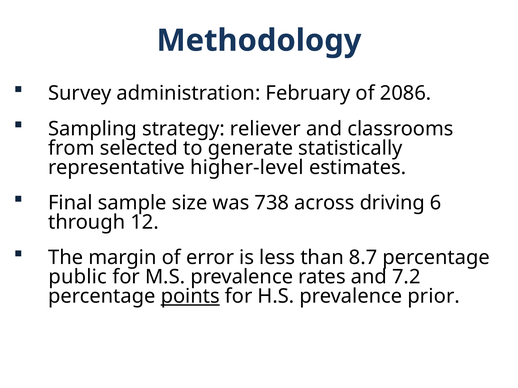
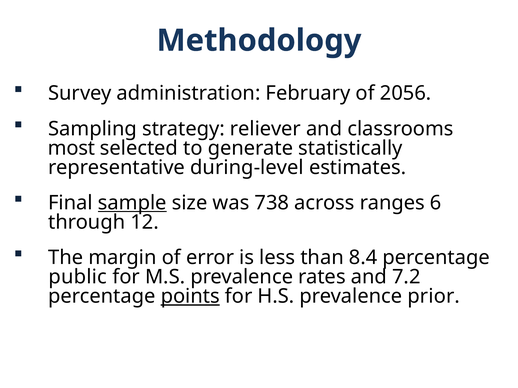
2086: 2086 -> 2056 (406, 93)
from: from -> most (72, 148)
higher-level: higher-level -> during-level (247, 168)
sample underline: none -> present (132, 203)
driving: driving -> ranges (392, 203)
8.7: 8.7 -> 8.4 (363, 258)
